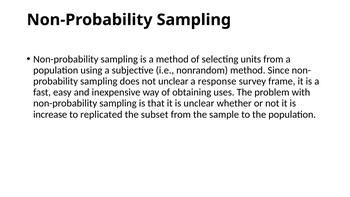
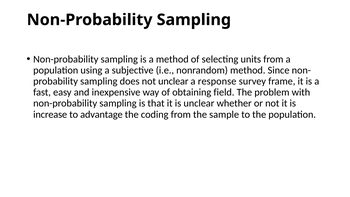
uses: uses -> field (224, 92)
replicated: replicated -> advantage (101, 114)
subset: subset -> coding (155, 114)
